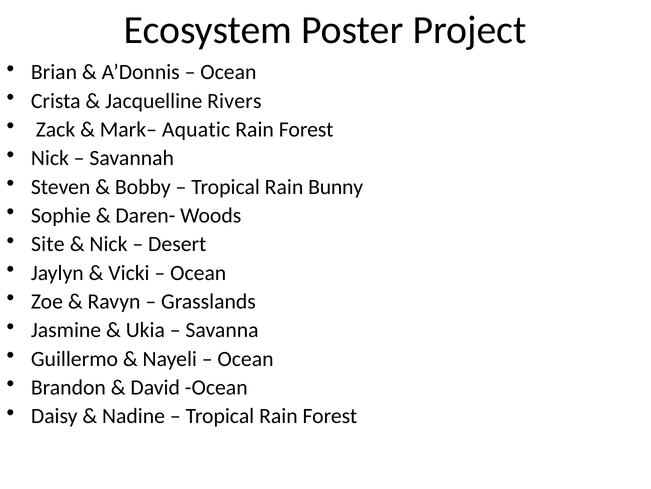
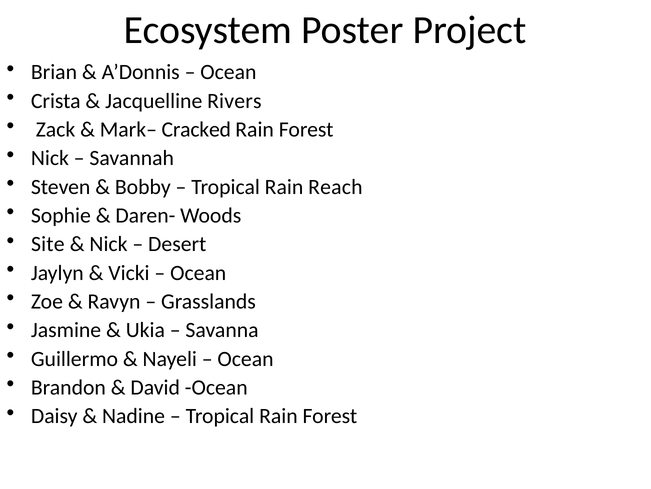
Aquatic: Aquatic -> Cracked (196, 129)
Bunny: Bunny -> Reach (335, 187)
